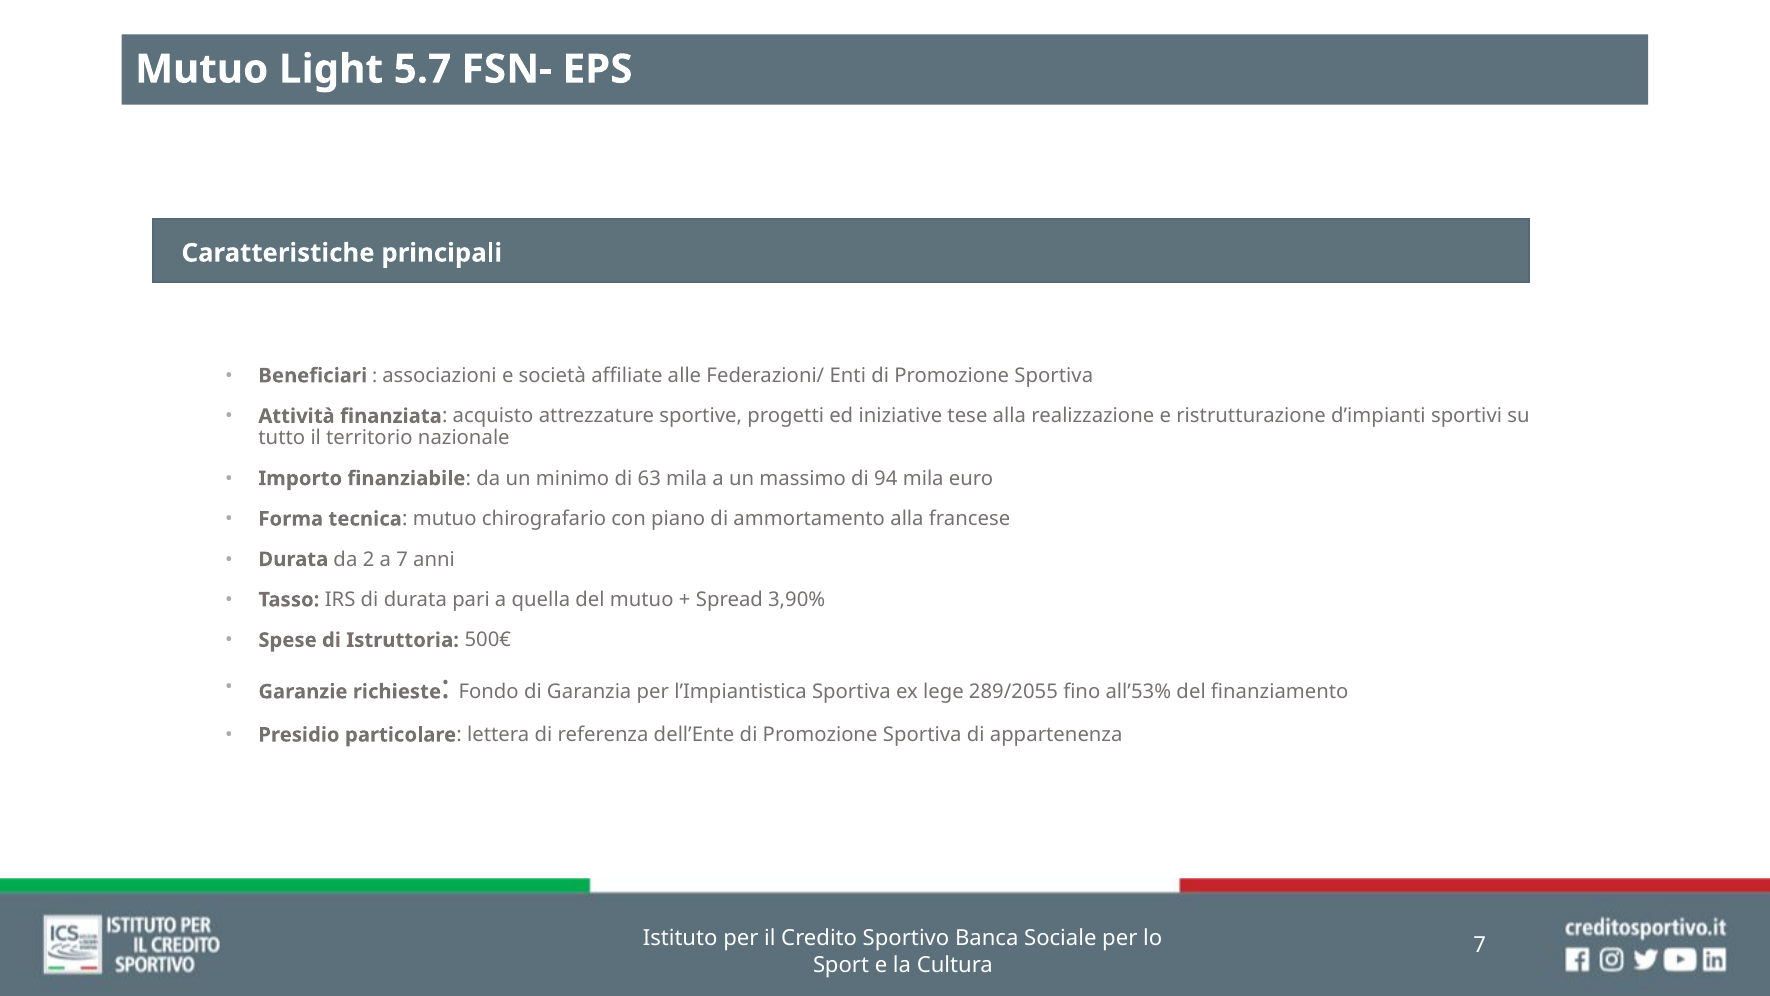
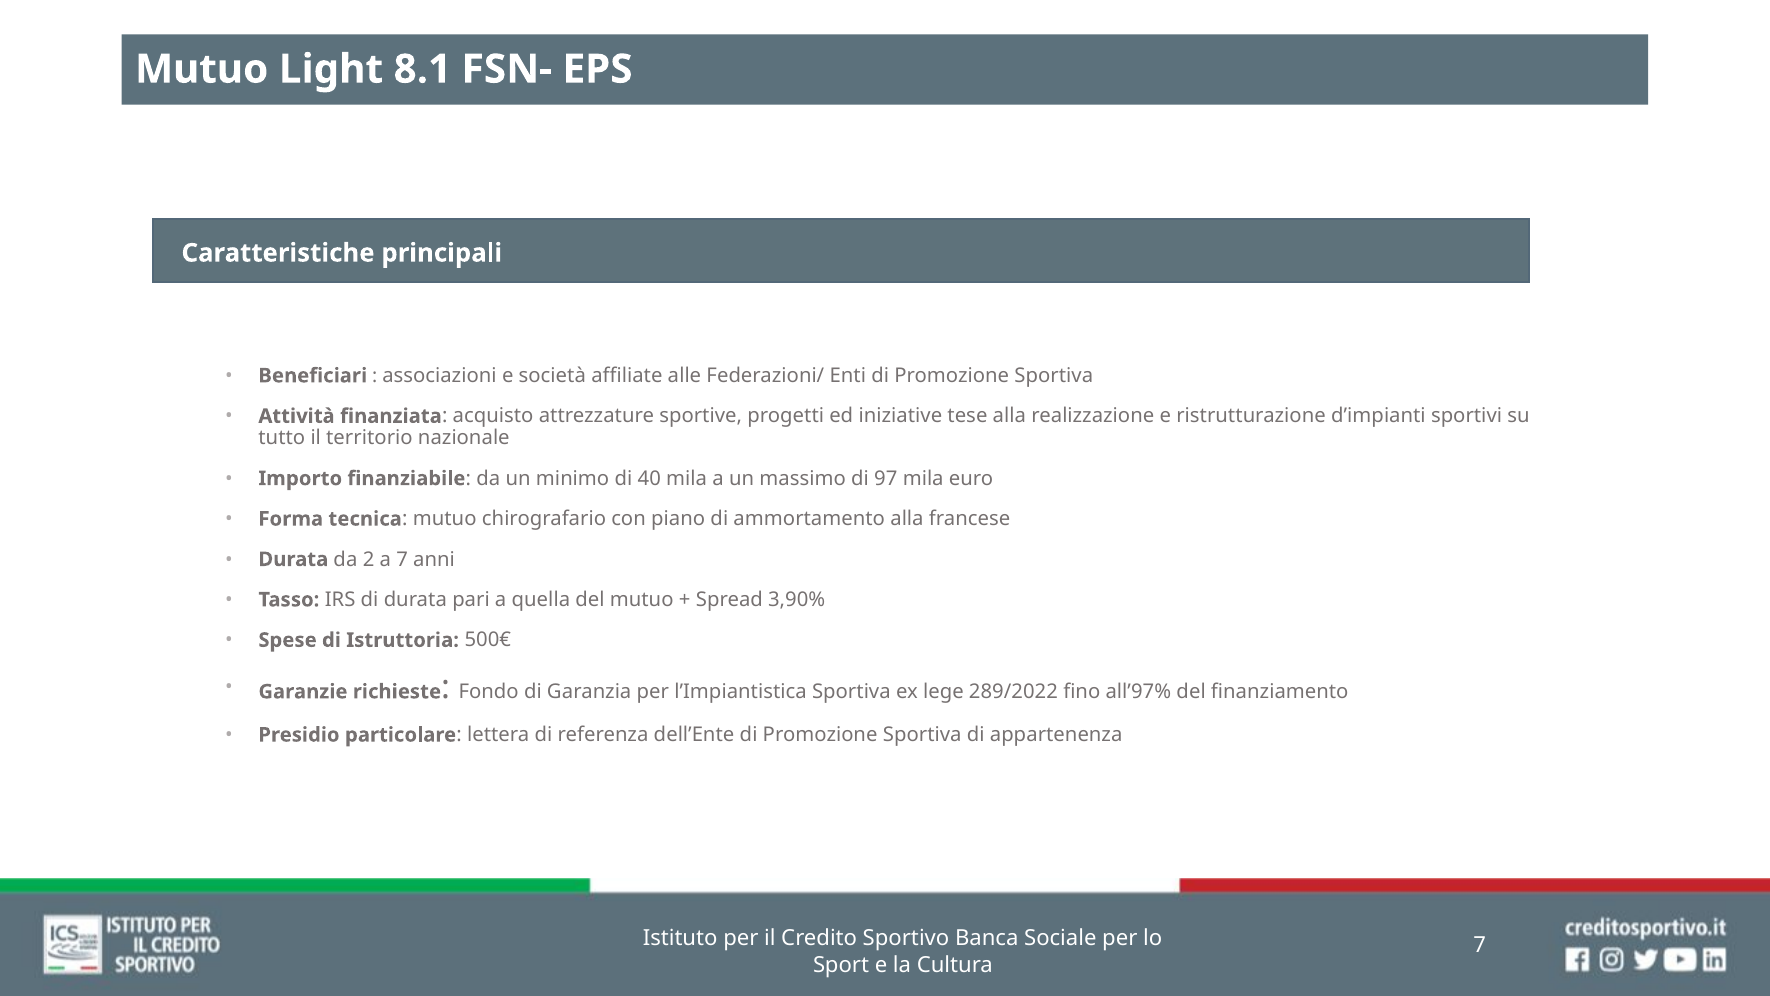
5.7: 5.7 -> 8.1 (422, 69)
63: 63 -> 40 (649, 478)
94: 94 -> 97 (886, 478)
289/2055: 289/2055 -> 289/2022 (1013, 691)
all’53%: all’53% -> all’97% (1138, 691)
